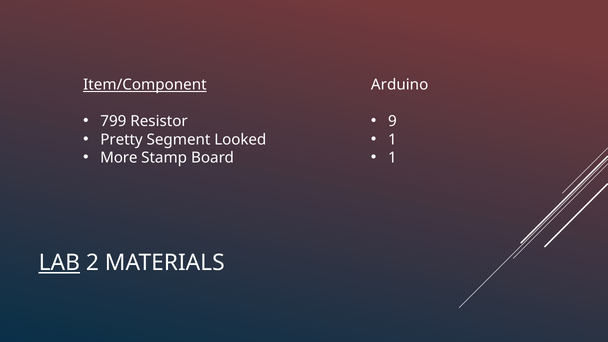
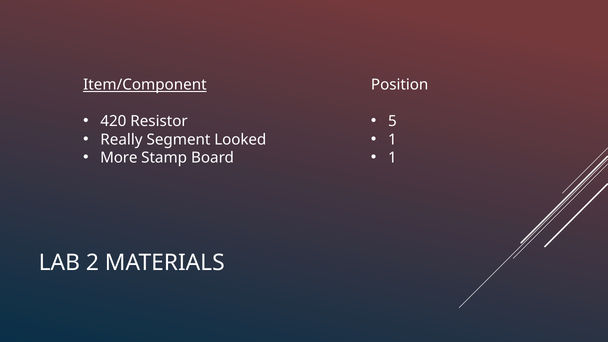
Arduino: Arduino -> Position (400, 85)
799: 799 -> 420 (113, 121)
9: 9 -> 5 (392, 121)
Pretty: Pretty -> Really (121, 140)
LAB underline: present -> none (59, 263)
